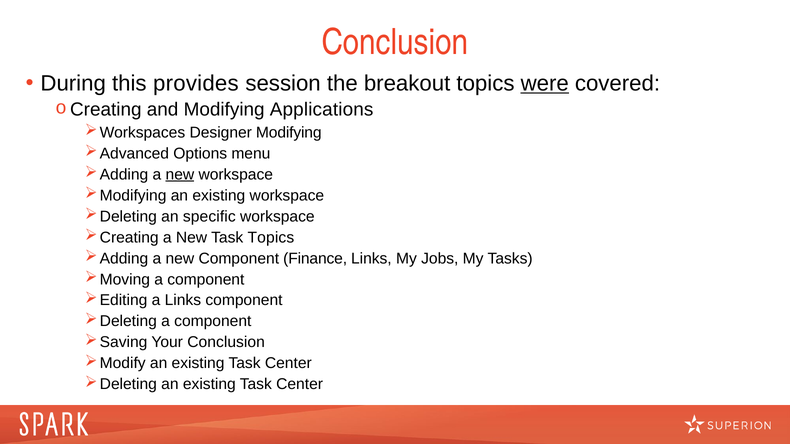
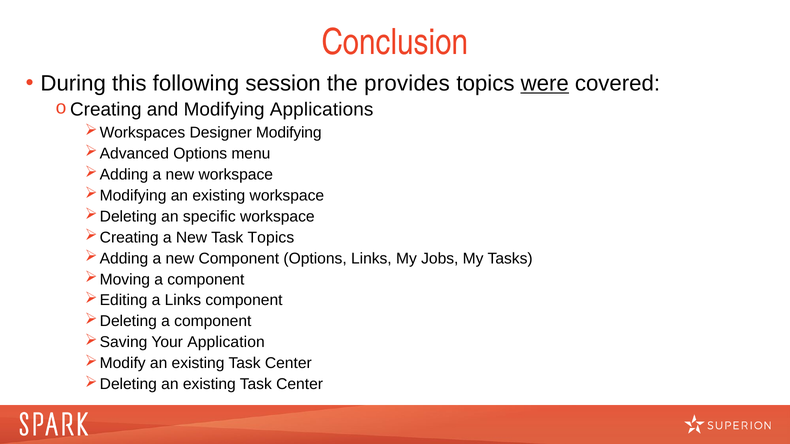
provides: provides -> following (196, 83)
breakout: breakout -> provides (407, 83)
new underline: present -> none (180, 175)
Component Finance: Finance -> Options (315, 259)
Your Conclusion: Conclusion -> Application (226, 343)
